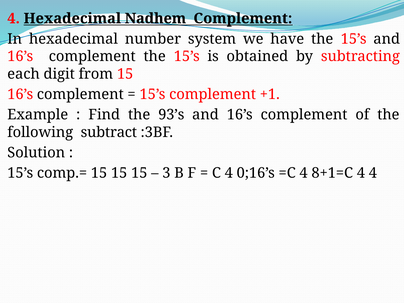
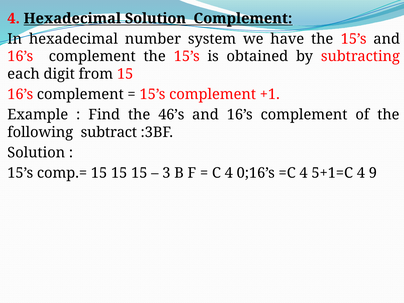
Hexadecimal Nadhem: Nadhem -> Solution (155, 18)
93’s: 93’s -> 46’s (171, 115)
8+1=C: 8+1=C -> 5+1=C (332, 173)
4 4: 4 -> 9 (373, 173)
